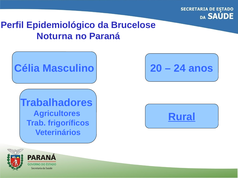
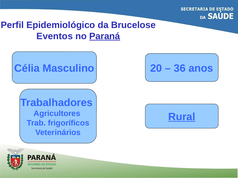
Noturna: Noturna -> Eventos (55, 36)
Paraná underline: none -> present (105, 36)
24: 24 -> 36 (180, 68)
